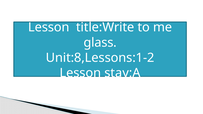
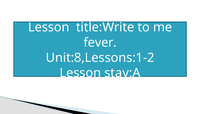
glass: glass -> fever (100, 43)
